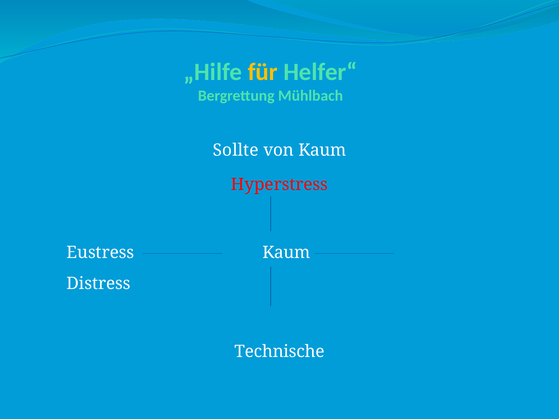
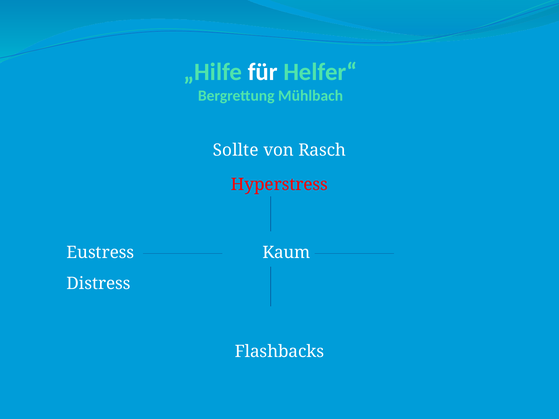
für colour: yellow -> white (263, 72)
von Kaum: Kaum -> Rasch (322, 150)
Technische: Technische -> Flashbacks (280, 352)
